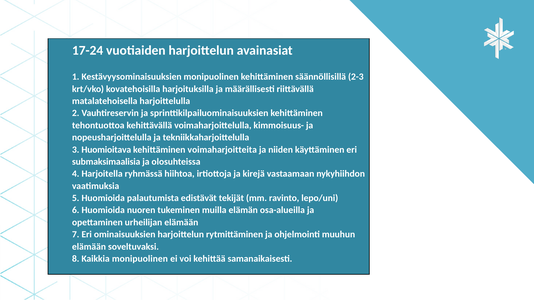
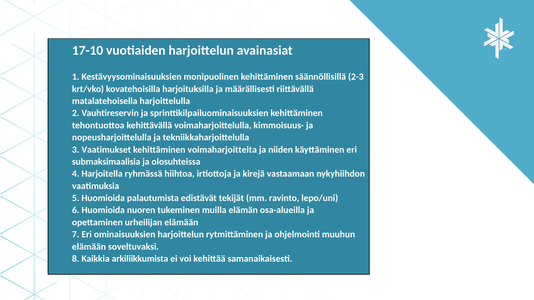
17-24: 17-24 -> 17-10 (88, 51)
Huomioitava: Huomioitava -> Vaatimukset (106, 150)
Kaikkia monipuolinen: monipuolinen -> arkiliikkumista (140, 259)
